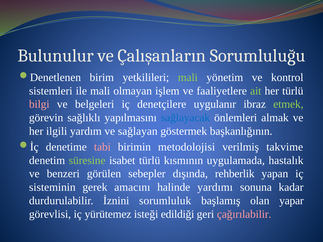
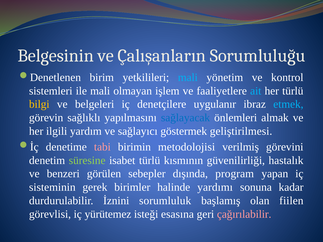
Bulunulur: Bulunulur -> Belgesinin (56, 56)
mali colour: light green -> light blue (188, 77)
ait colour: light green -> light blue (256, 91)
bilgi colour: pink -> yellow (39, 104)
etmek colour: light green -> light blue (288, 104)
sağlayan: sağlayan -> sağlayıcı (138, 131)
başkanlığının: başkanlığının -> geliştirilmesi (241, 131)
takvime: takvime -> görevini (285, 147)
uygulamada: uygulamada -> güvenilirliği (236, 161)
rehberlik: rehberlik -> program (235, 174)
amacını: amacını -> birimler (132, 187)
yapar: yapar -> fiilen (291, 201)
edildiği: edildiği -> esasına (177, 214)
